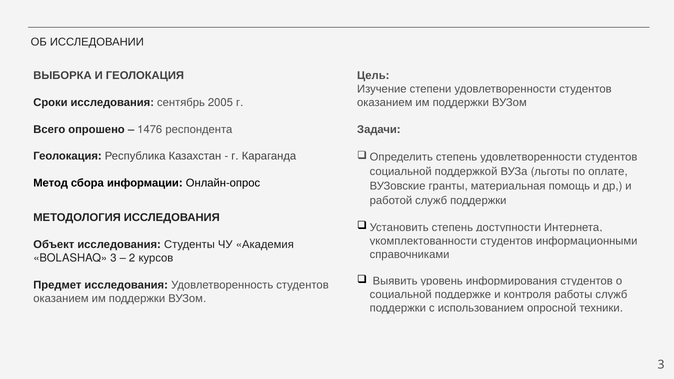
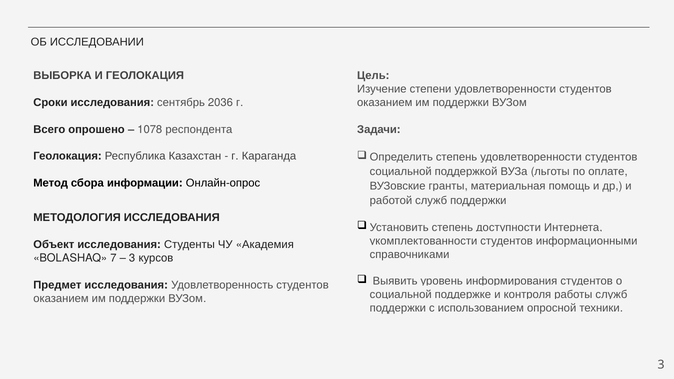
2005: 2005 -> 2036 (220, 102)
1476: 1476 -> 1078 (150, 129)
BOLASHAQ 3: 3 -> 7 (113, 258)
2: 2 -> 3 (132, 258)
